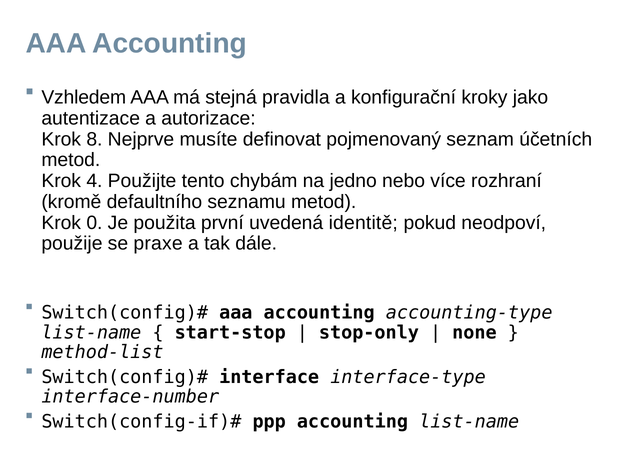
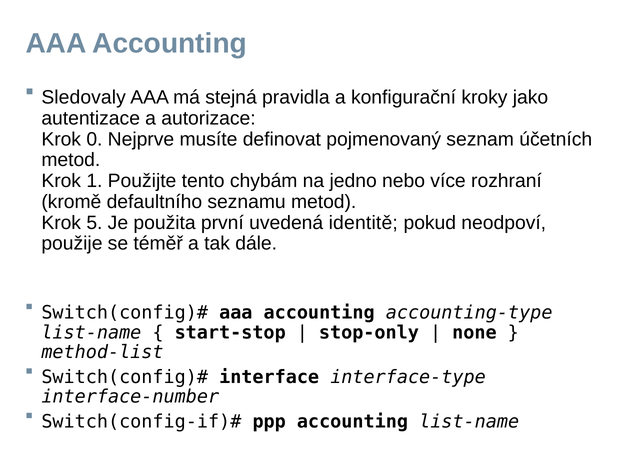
Vzhledem: Vzhledem -> Sledovaly (84, 98)
8: 8 -> 0 (94, 139)
4: 4 -> 1 (94, 181)
0: 0 -> 5 (94, 223)
praxe: praxe -> téměř (158, 244)
